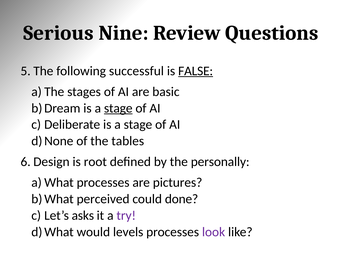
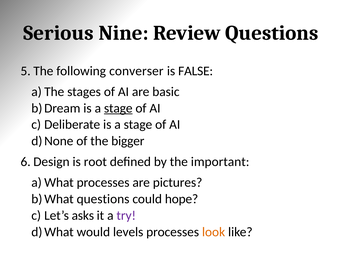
successful: successful -> converser (136, 71)
FALSE underline: present -> none (196, 71)
tables: tables -> bigger (128, 141)
personally: personally -> important (220, 162)
perceived: perceived -> questions (103, 199)
done: done -> hope (182, 199)
look colour: purple -> orange (214, 233)
